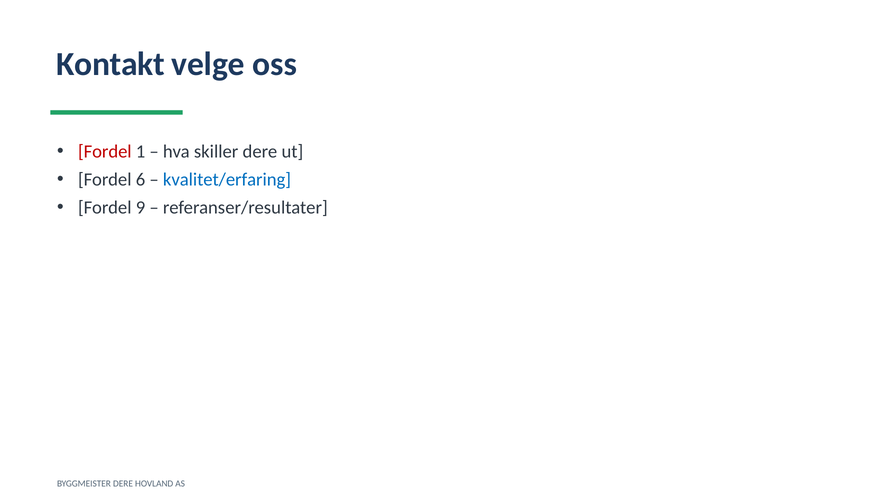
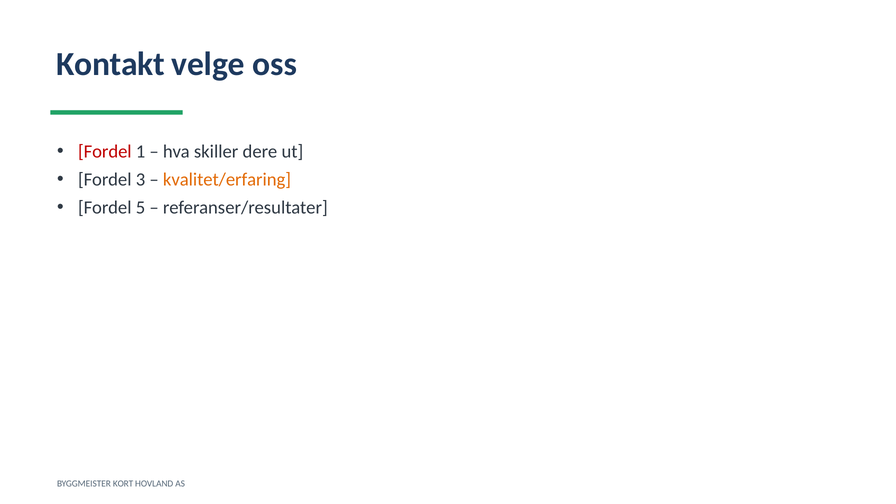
6: 6 -> 3 (141, 180)
kvalitet/erfaring colour: blue -> orange (227, 180)
9: 9 -> 5 (141, 208)
BYGGMEISTER DERE: DERE -> KORT (123, 484)
